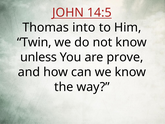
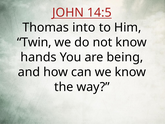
unless: unless -> hands (38, 57)
prove: prove -> being (125, 57)
